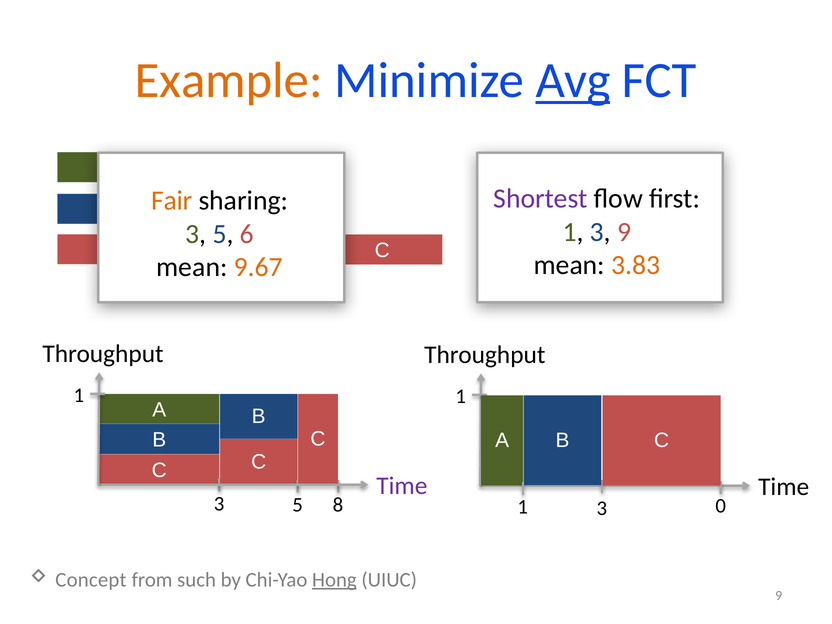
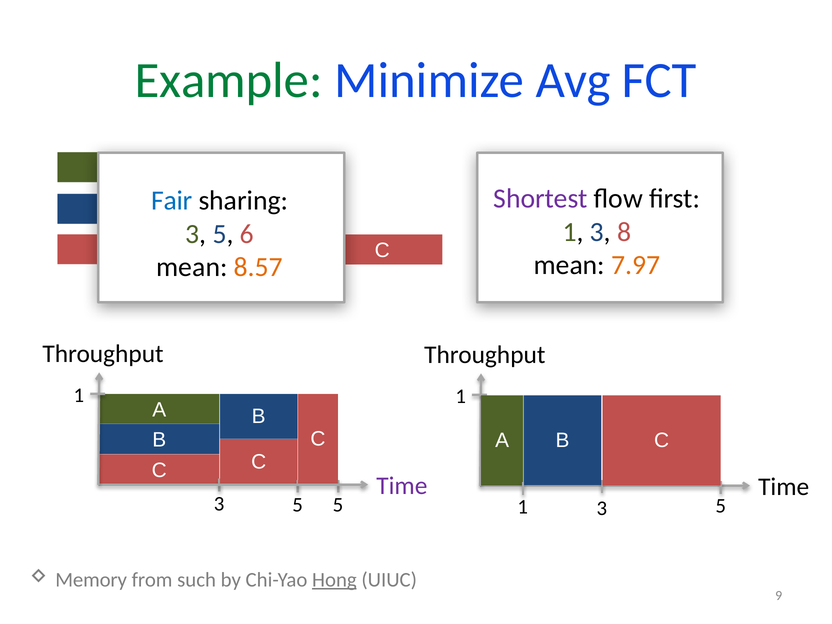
Example colour: orange -> green (229, 81)
Avg underline: present -> none (573, 81)
Fair colour: orange -> blue (172, 201)
3 9: 9 -> 8 (624, 232)
3.83: 3.83 -> 7.97 (636, 265)
9.67: 9.67 -> 8.57 (258, 267)
5 8: 8 -> 5 (338, 505)
1 0: 0 -> 5 (721, 506)
Concept: Concept -> Memory (91, 580)
